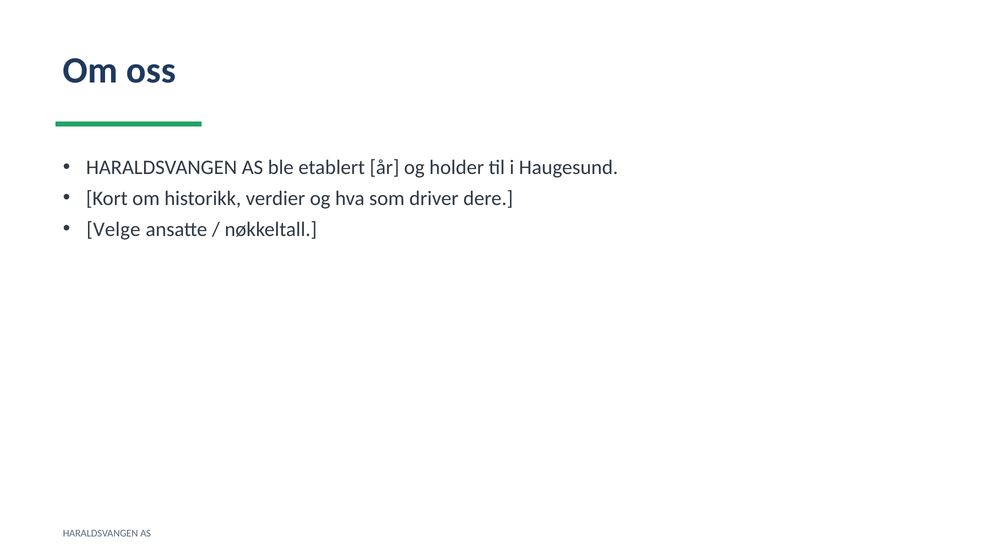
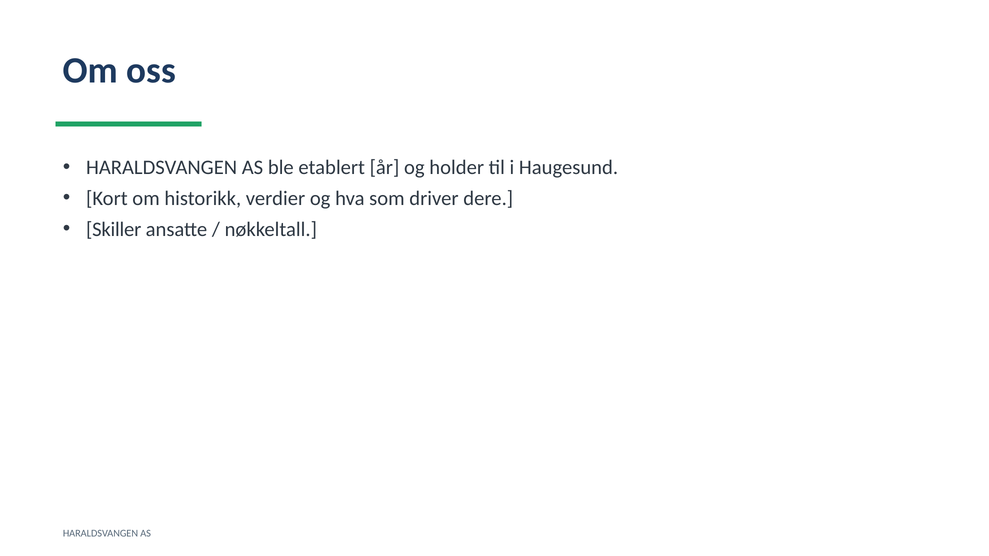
Velge: Velge -> Skiller (114, 229)
